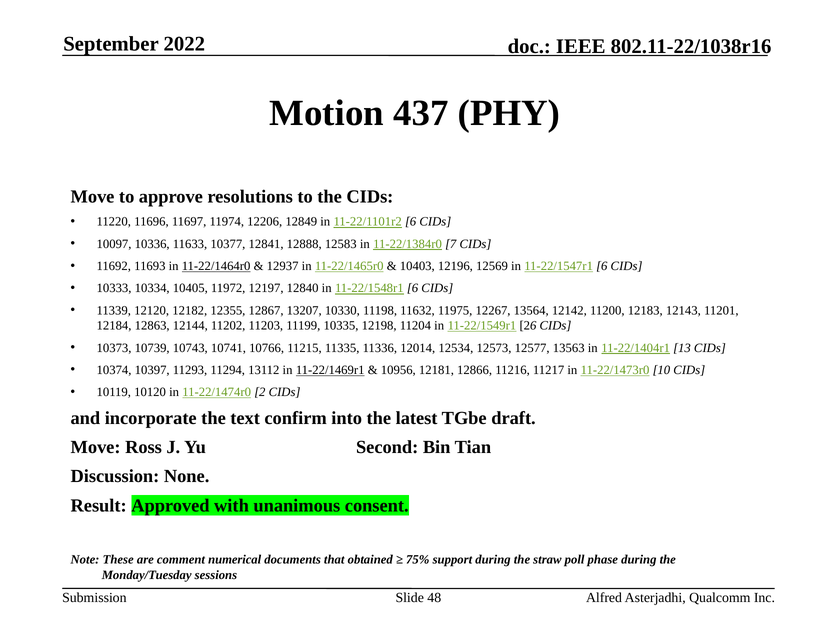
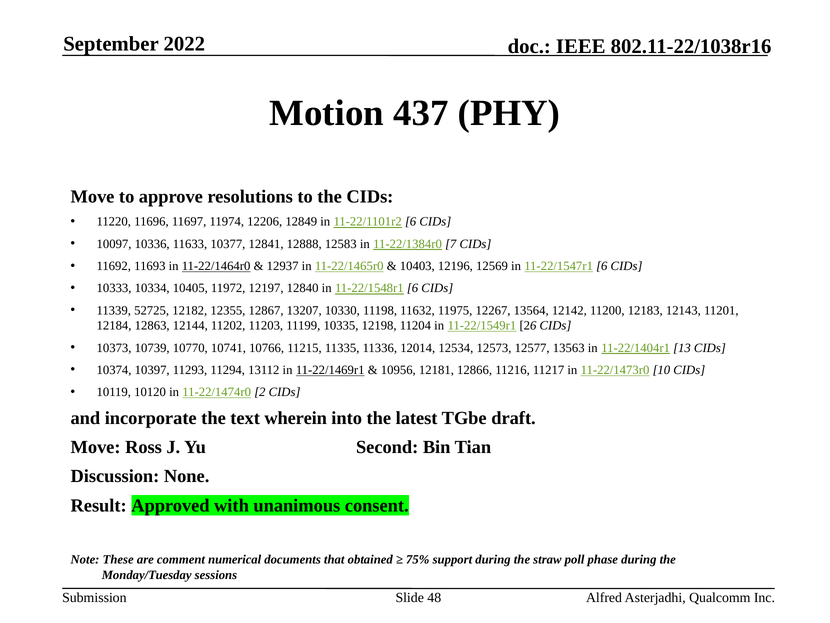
12120: 12120 -> 52725 (152, 310)
10743: 10743 -> 10770 (190, 348)
confirm: confirm -> wherein (296, 418)
